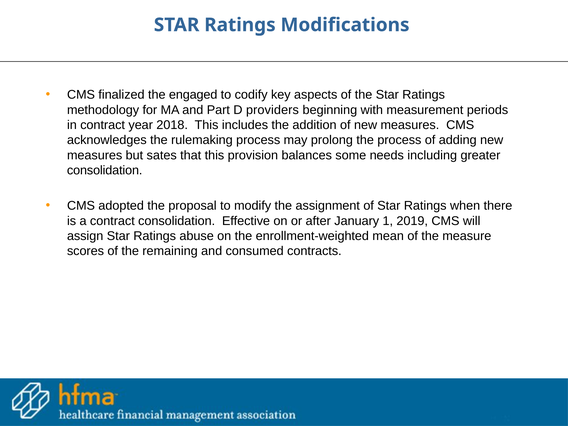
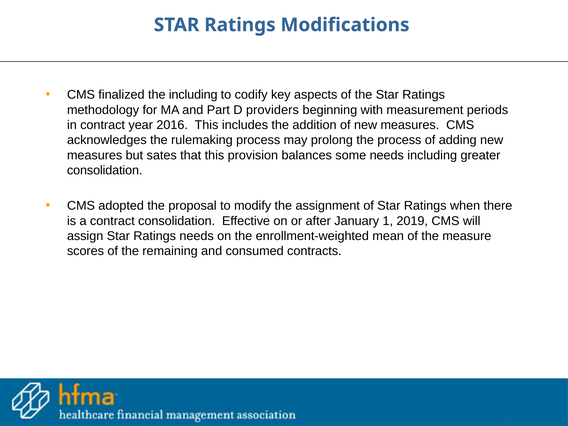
the engaged: engaged -> including (193, 95)
2018: 2018 -> 2016 (172, 125)
Ratings abuse: abuse -> needs (197, 236)
